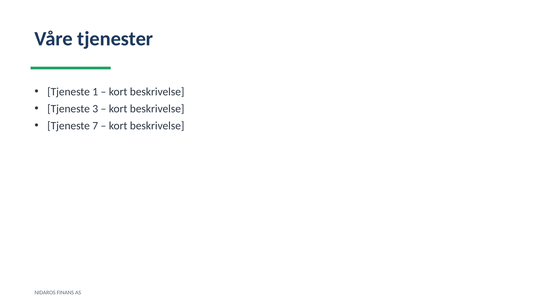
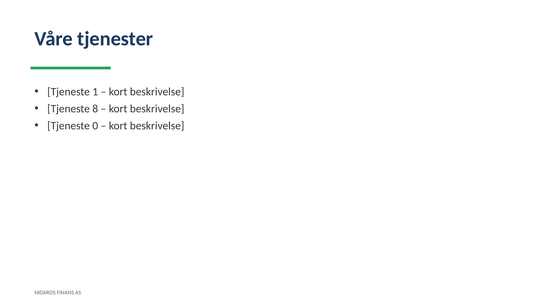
3: 3 -> 8 (95, 109)
7: 7 -> 0 (95, 126)
